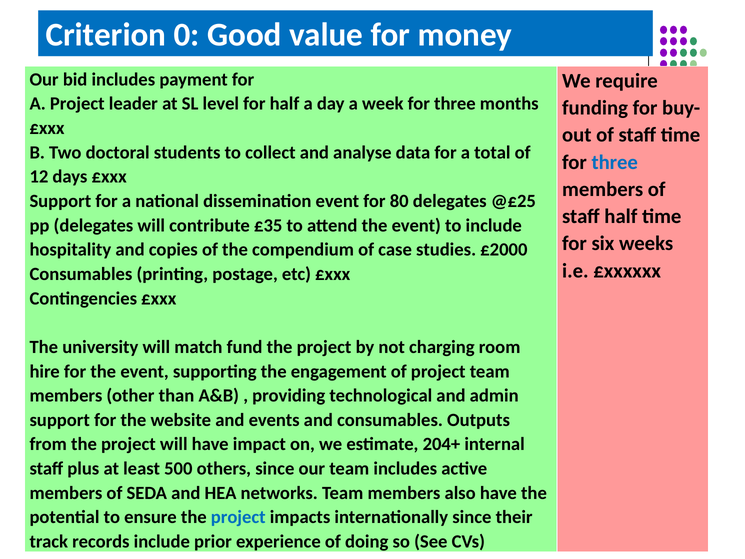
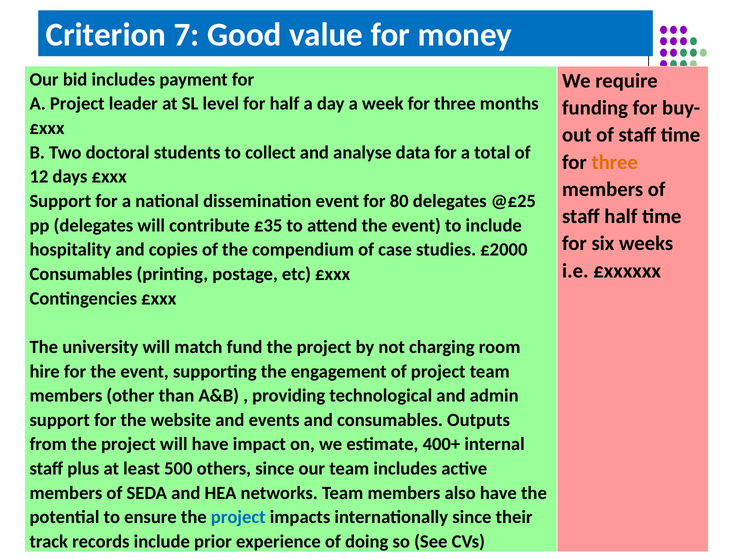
0: 0 -> 7 (187, 35)
three colour: blue -> orange (615, 162)
204+: 204+ -> 400+ (441, 444)
